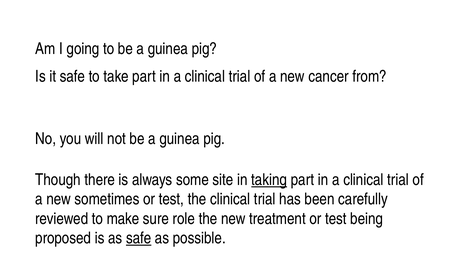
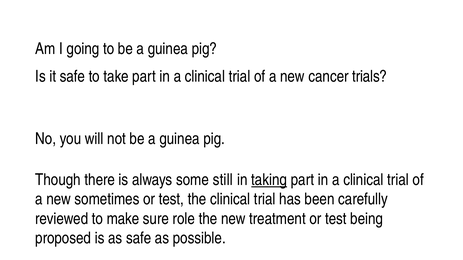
from: from -> trials (370, 77)
site: site -> still (223, 180)
safe underline: present -> none (139, 238)
